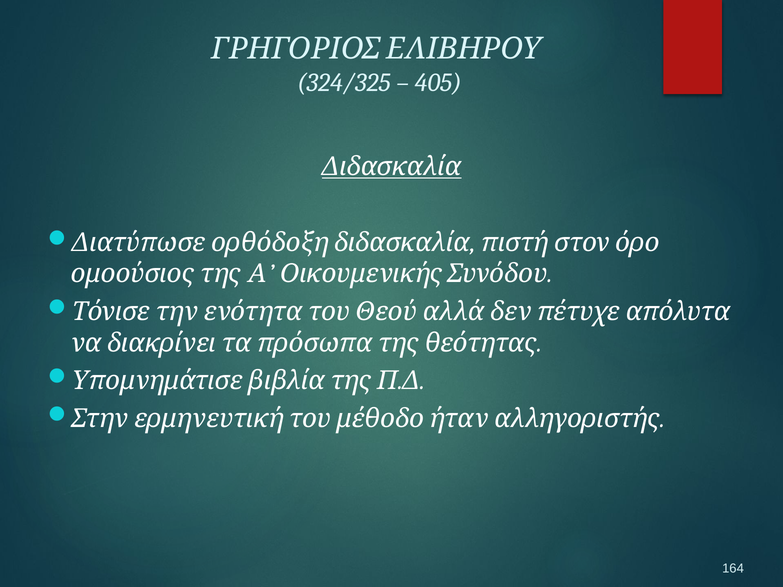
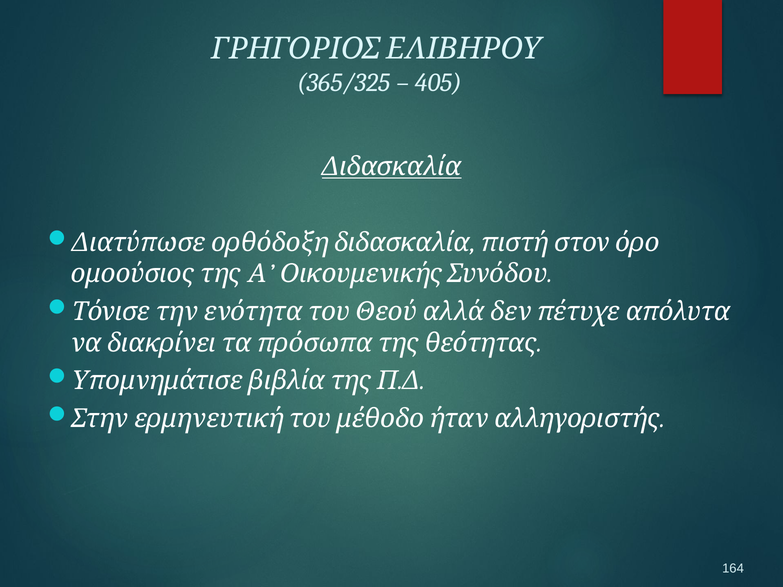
324/325: 324/325 -> 365/325 (344, 82)
